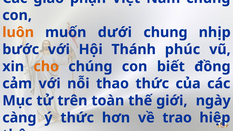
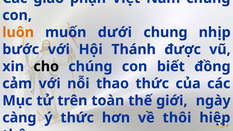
phúc: phúc -> được (183, 49)
cho colour: orange -> black (46, 67)
trao: trao -> thôi (177, 118)
